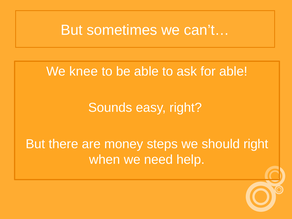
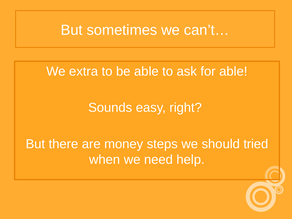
knee: knee -> extra (84, 71)
should right: right -> tried (256, 144)
